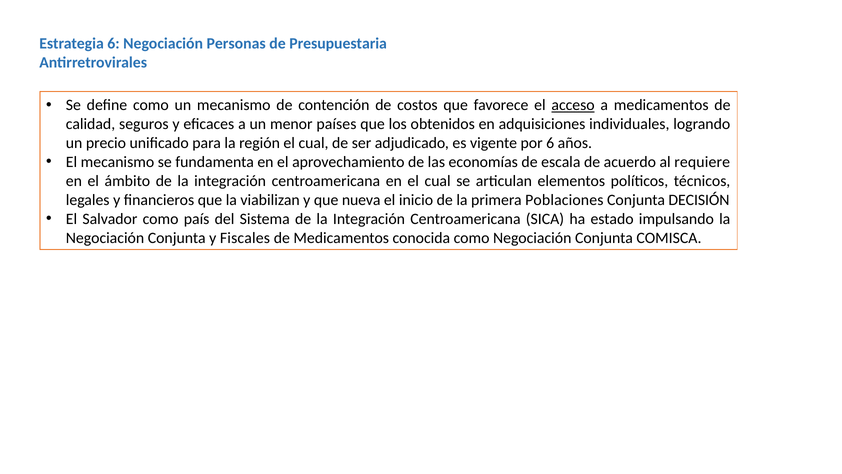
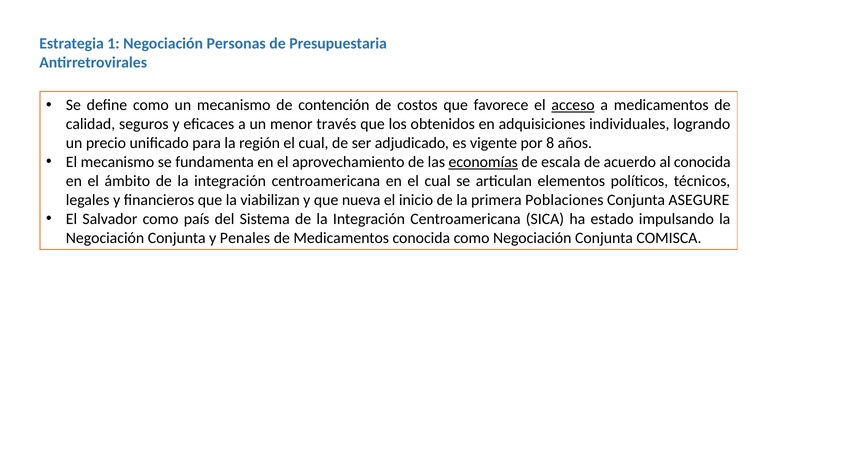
Estrategia 6: 6 -> 1 (114, 43)
países: países -> través (336, 124)
por 6: 6 -> 8 (550, 143)
economías underline: none -> present (483, 162)
al requiere: requiere -> conocida (702, 162)
DECISIÓN: DECISIÓN -> ASEGURE (699, 200)
Fiscales: Fiscales -> Penales (245, 238)
